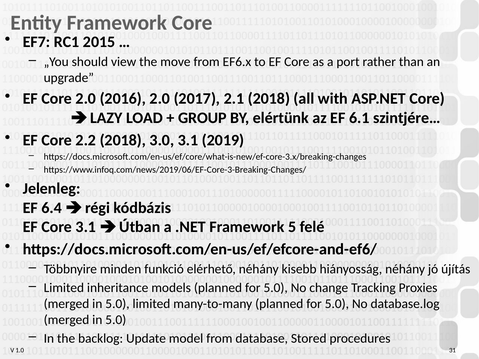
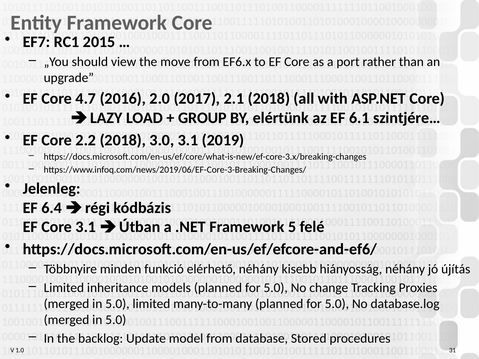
Core 2.0: 2.0 -> 4.7 (86, 99)
